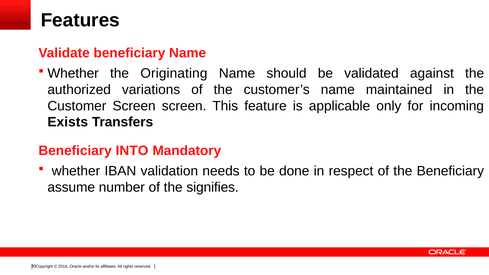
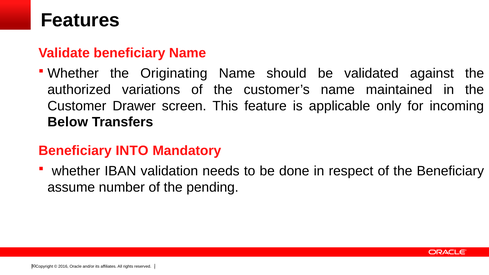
Customer Screen: Screen -> Drawer (134, 106)
Exists: Exists -> Below (68, 122)
signifies: signifies -> pending (213, 187)
